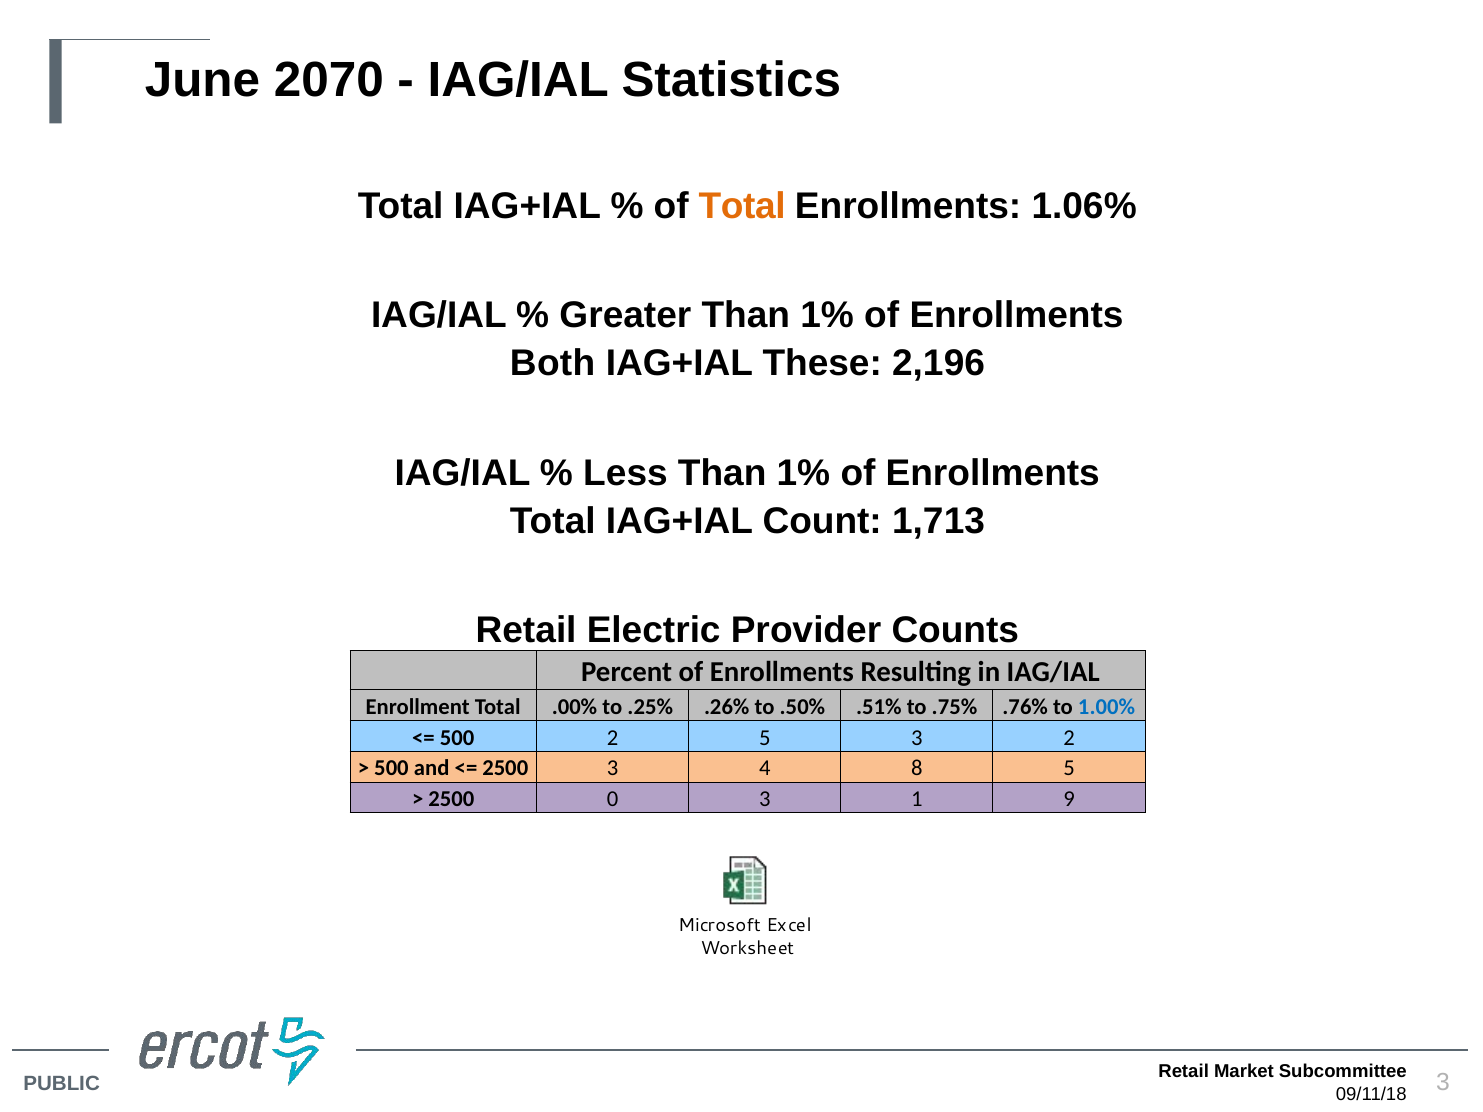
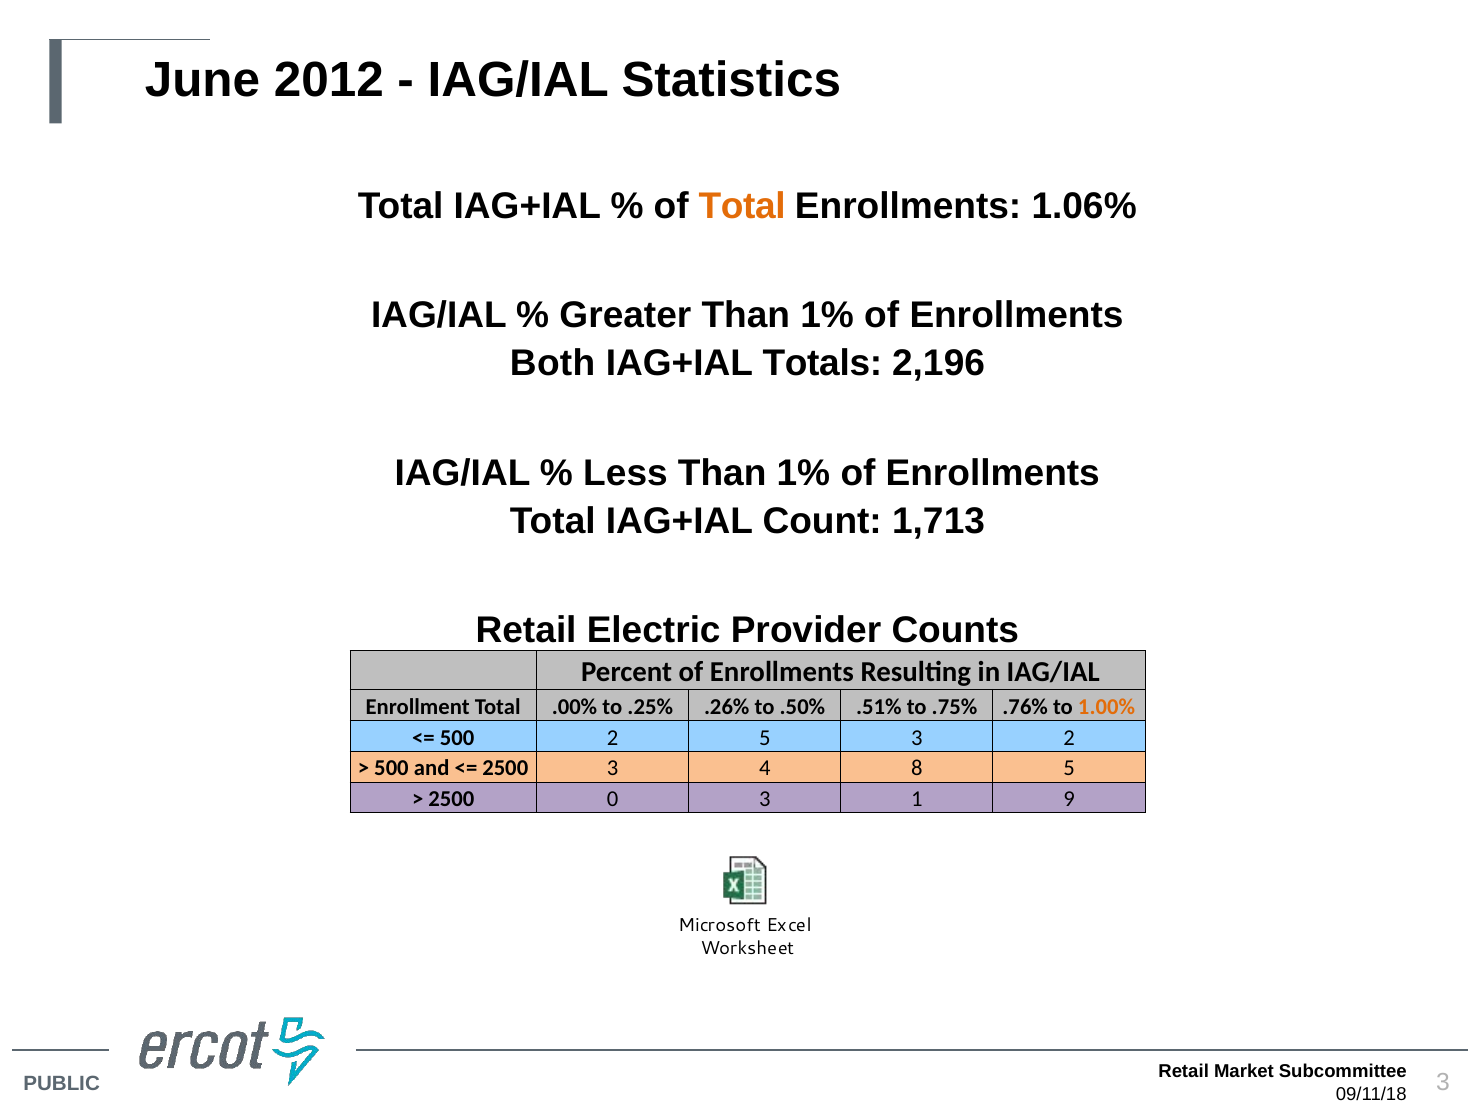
2070: 2070 -> 2012 (329, 80)
These: These -> Totals (822, 364)
1.00% colour: blue -> orange (1107, 707)
